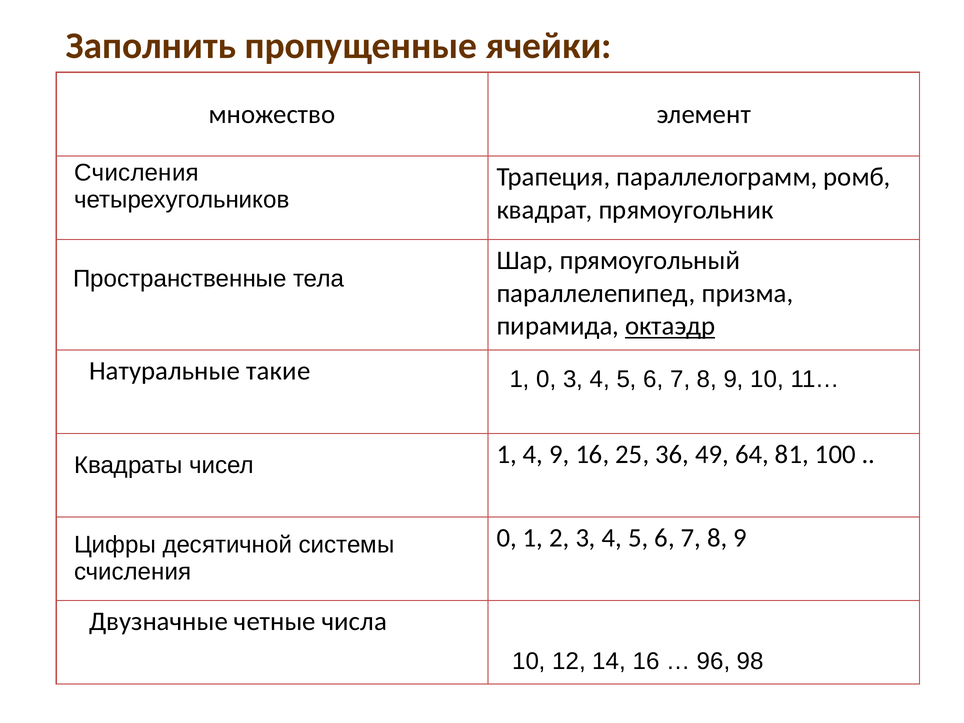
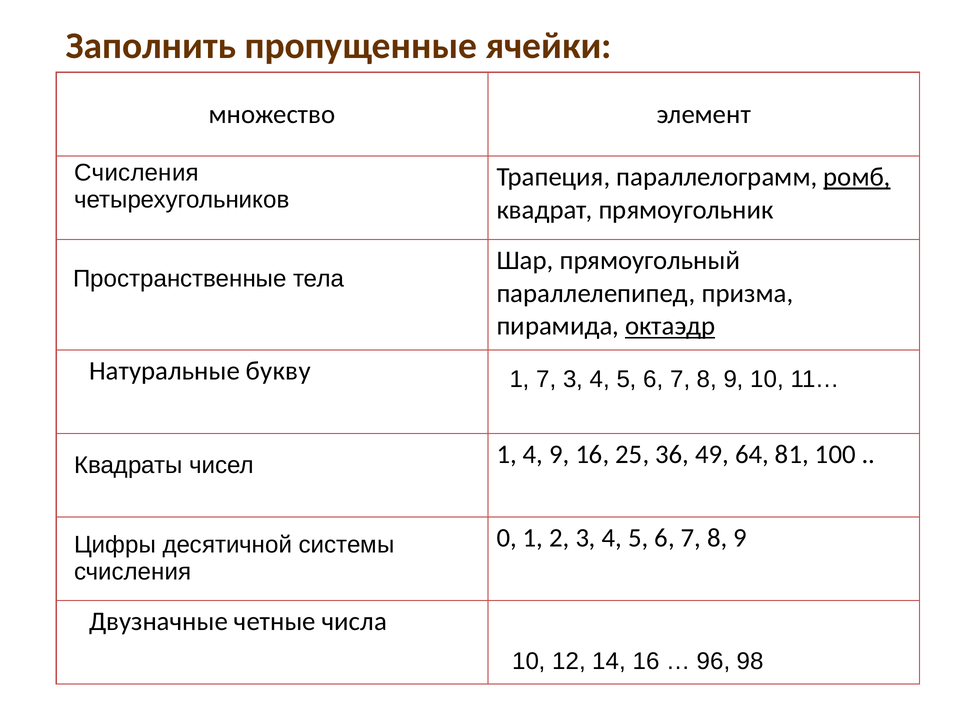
ромб underline: none -> present (857, 177)
такие: такие -> букву (278, 371)
1 0: 0 -> 7 (546, 379)
